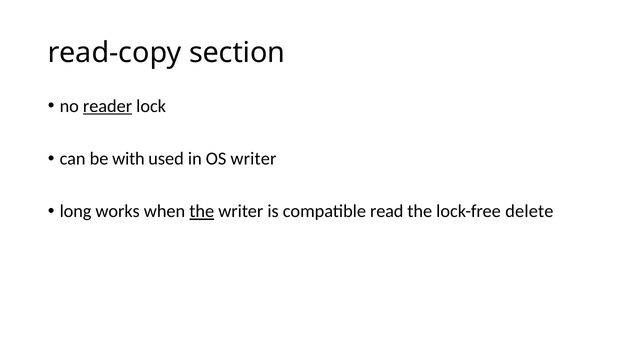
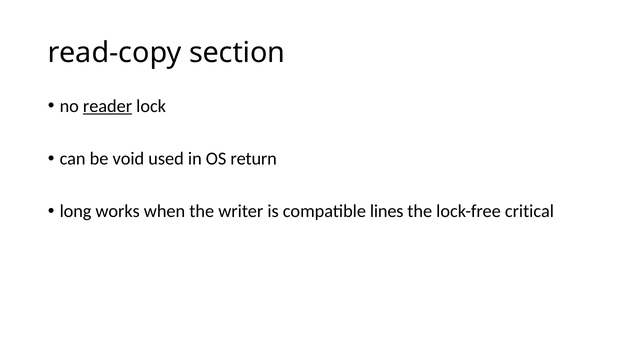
with: with -> void (128, 159)
OS writer: writer -> return (254, 159)
the underline: present -> none (202, 212)
read: read -> lines (387, 212)
delete: delete -> critical (529, 212)
